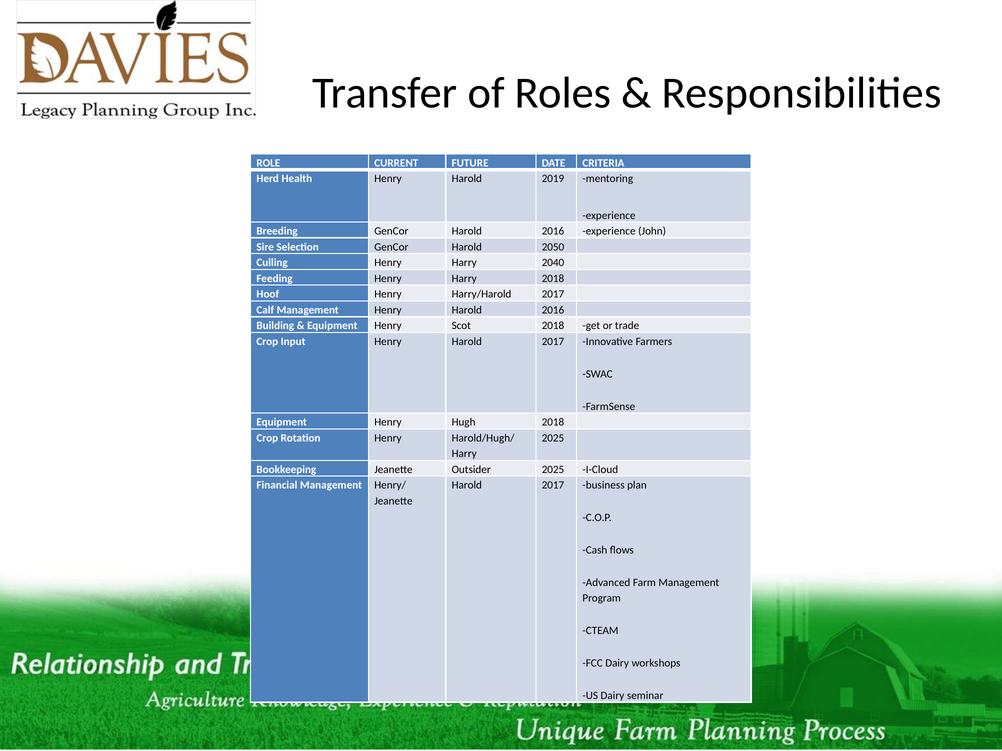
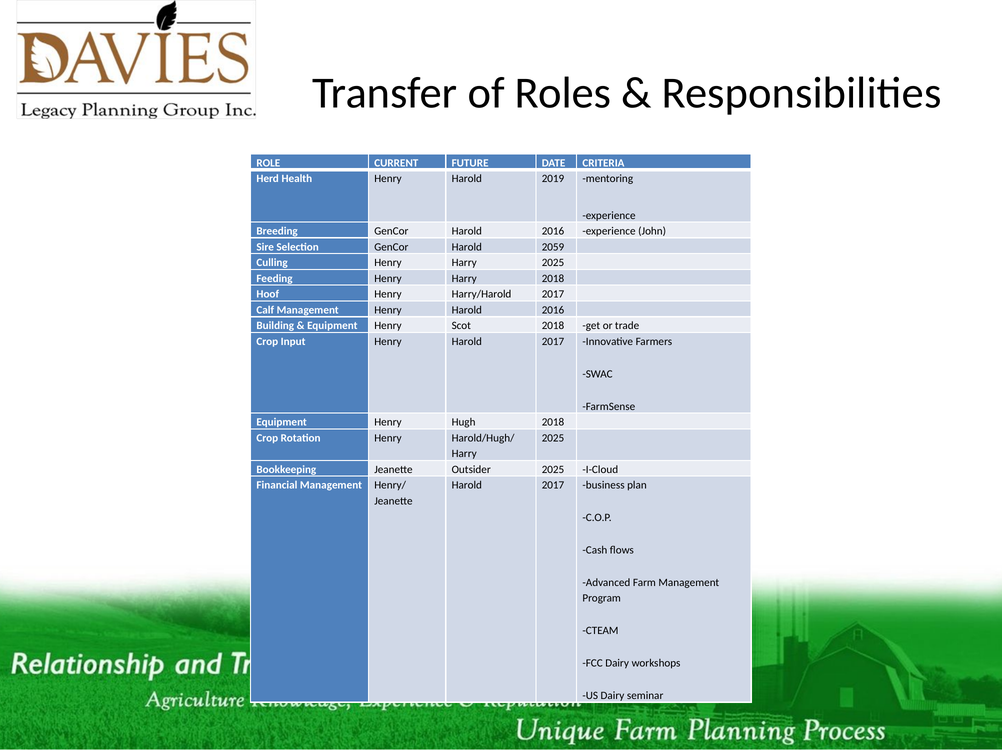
2050: 2050 -> 2059 (553, 247)
Henry Harry 2040: 2040 -> 2025 (553, 263)
